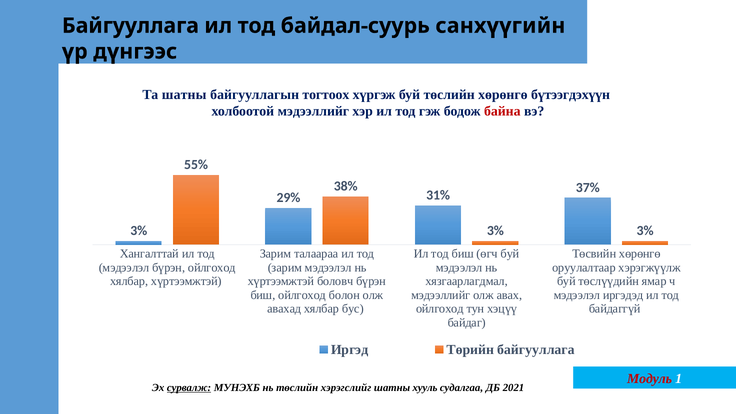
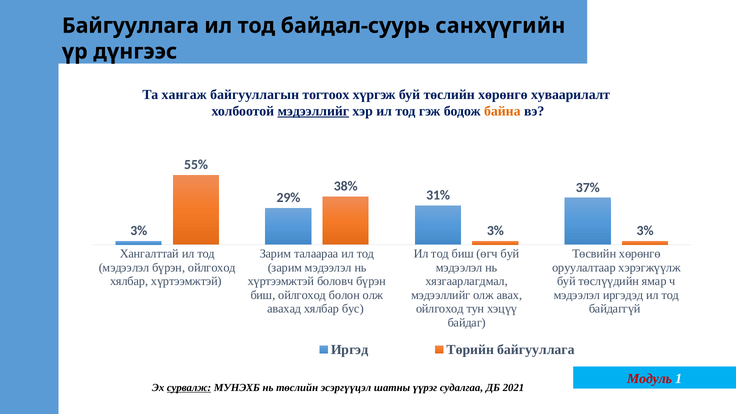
Та шатны: шатны -> хангаж (184, 95)
бүтээгдэхүүн: бүтээгдэхүүн -> хуваарилалт (571, 95)
мэдээллийг underline: none -> present (313, 111)
байна colour: red -> orange (502, 111)
хэрэгслийг: хэрэгслийг -> эсэргүүцэл (346, 387)
хууль: хууль -> үүрэг (425, 387)
